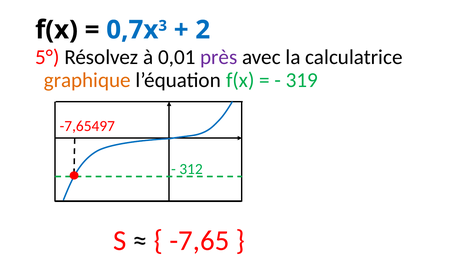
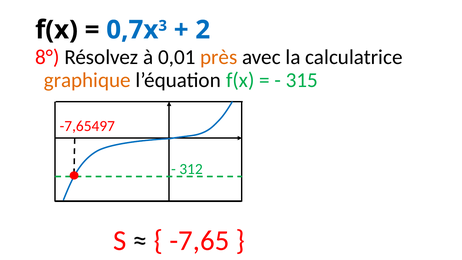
5°: 5° -> 8° (47, 57)
près colour: purple -> orange (219, 57)
319: 319 -> 315 (302, 80)
